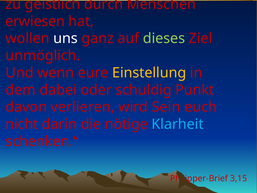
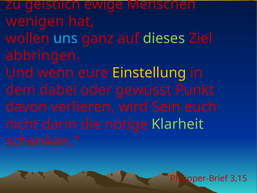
durch: durch -> ewige (104, 4)
erwiesen: erwiesen -> wenigen (35, 21)
uns colour: white -> light blue (66, 38)
unmöglich: unmöglich -> abbringen (43, 56)
schuldig: schuldig -> gewusst (144, 90)
Klarheit colour: light blue -> light green (178, 124)
